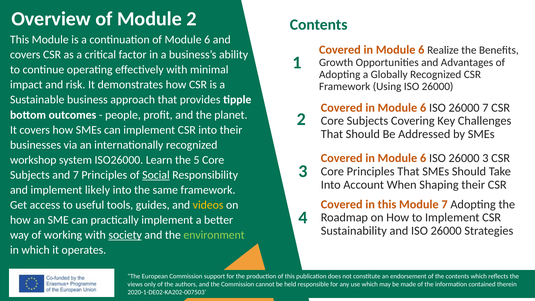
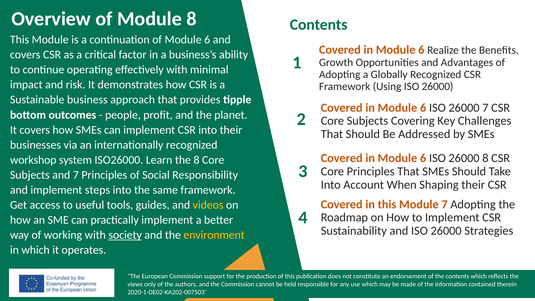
Module 2: 2 -> 8 (191, 19)
26000 3: 3 -> 8 (485, 158)
the 5: 5 -> 8 (197, 160)
Social underline: present -> none (156, 175)
likely: likely -> steps (97, 190)
environment colour: light green -> yellow (214, 235)
